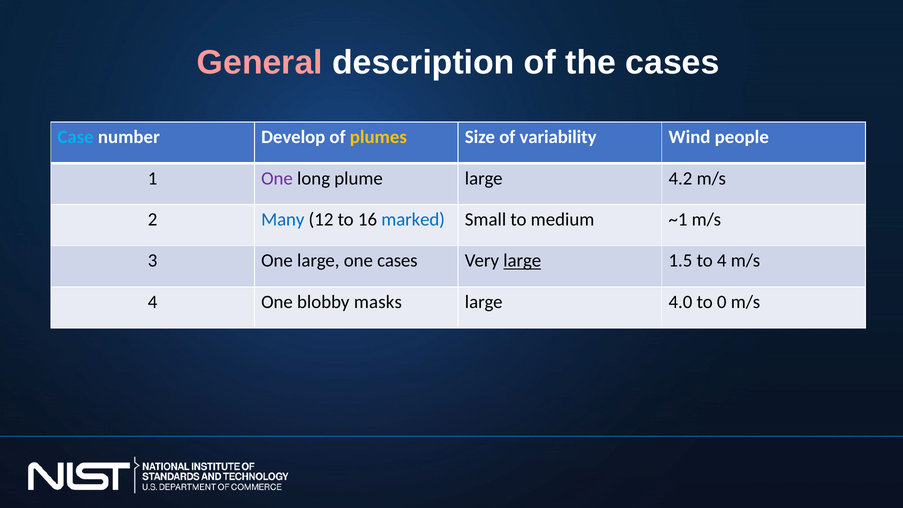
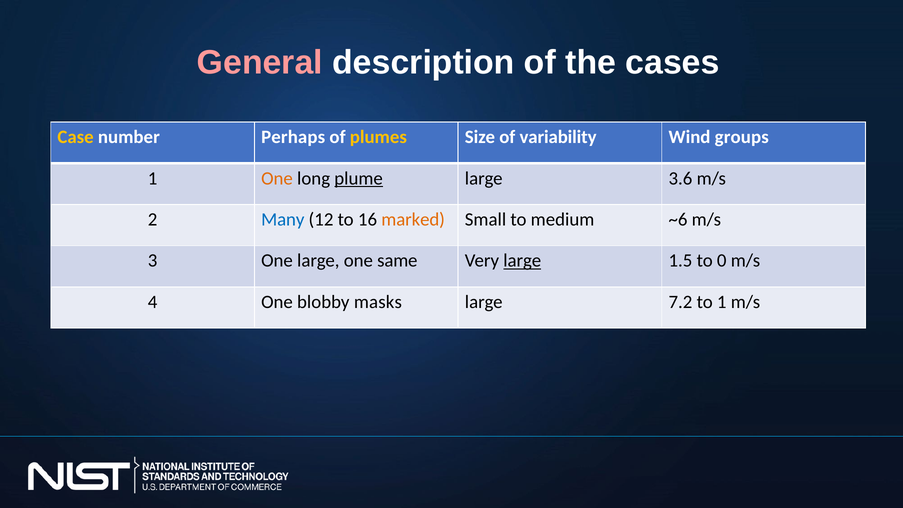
Case colour: light blue -> yellow (76, 137)
Develop: Develop -> Perhaps (293, 137)
people: people -> groups (742, 137)
One colour: purple -> orange (277, 178)
plume underline: none -> present (359, 178)
4.2: 4.2 -> 3.6 (680, 178)
marked colour: blue -> orange (413, 220)
~1: ~1 -> ~6 (678, 220)
one cases: cases -> same (397, 261)
to 4: 4 -> 0 (722, 261)
4.0: 4.0 -> 7.2 (680, 302)
to 0: 0 -> 1 (722, 302)
